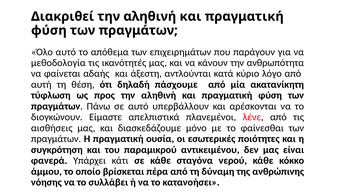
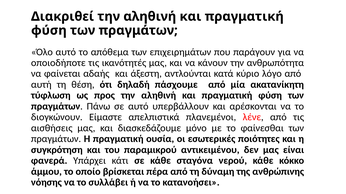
μεθοδολογία: μεθοδολογία -> οποιοδήποτε (58, 63)
